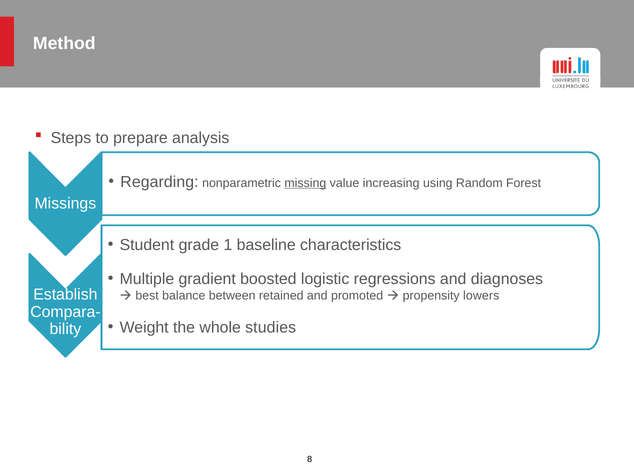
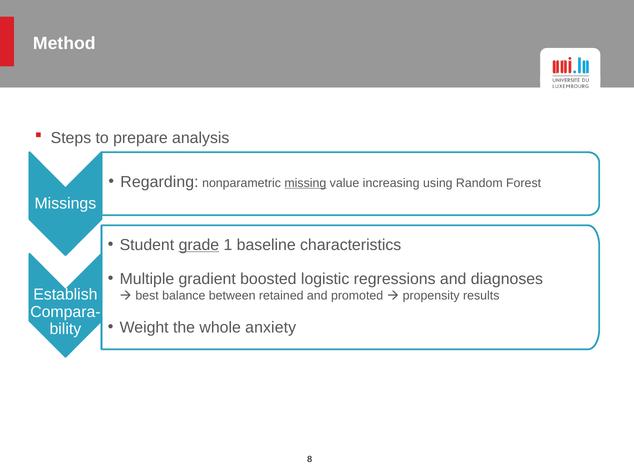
grade underline: none -> present (199, 245)
lowers: lowers -> results (481, 295)
studies: studies -> anxiety (271, 327)
